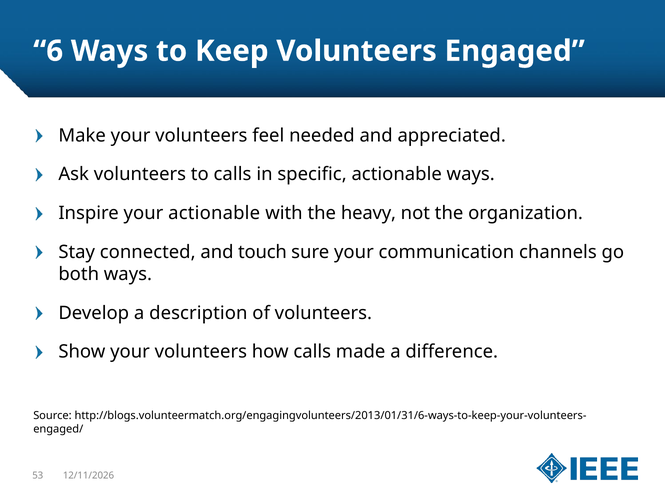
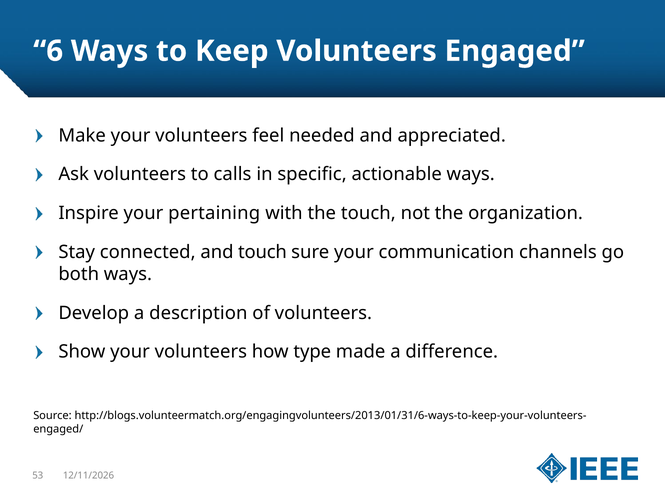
your actionable: actionable -> pertaining (214, 213)
the heavy: heavy -> touch (368, 213)
how calls: calls -> type (312, 352)
